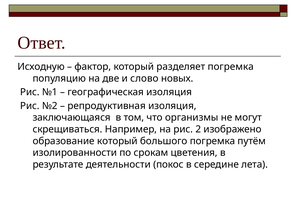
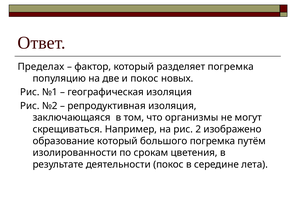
Исходную: Исходную -> Пределах (41, 67)
и слово: слово -> покос (144, 78)
